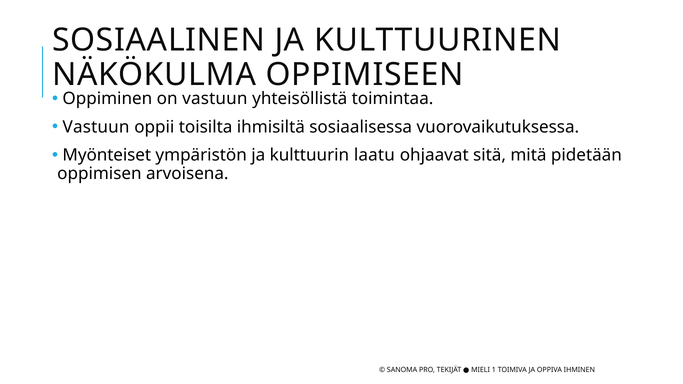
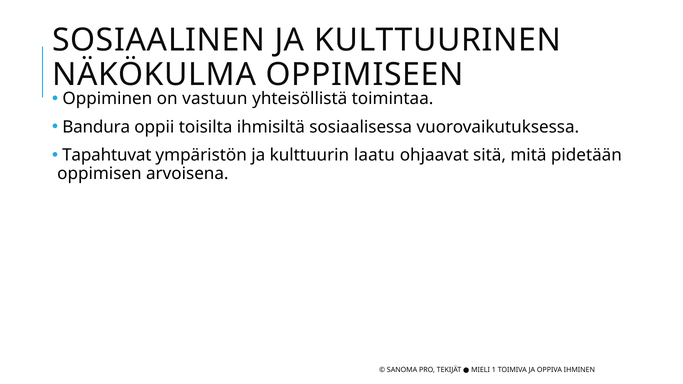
Vastuun: Vastuun -> Bandura (96, 127)
Myönteiset: Myönteiset -> Tapahtuvat (107, 155)
